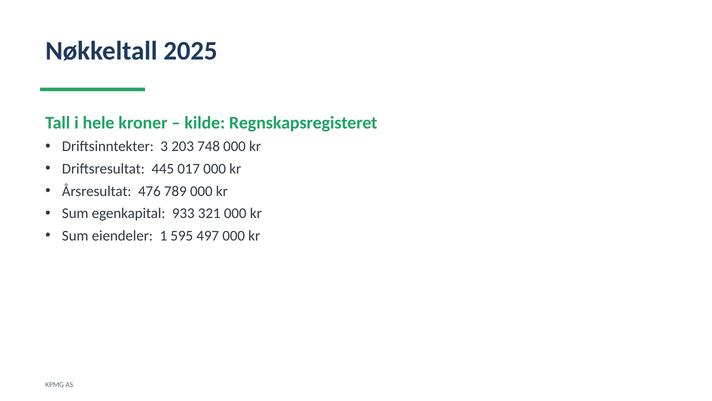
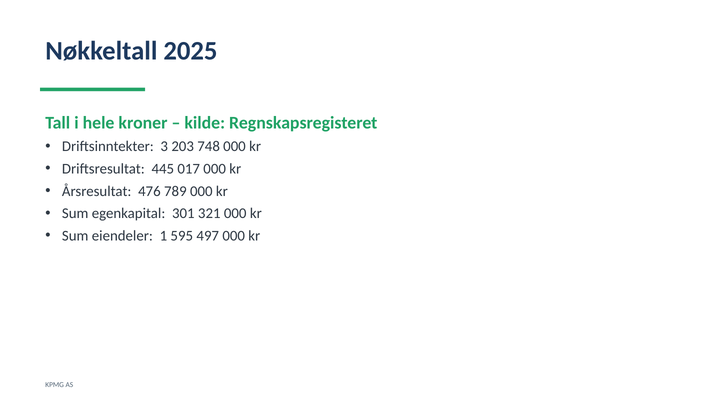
933: 933 -> 301 (183, 213)
